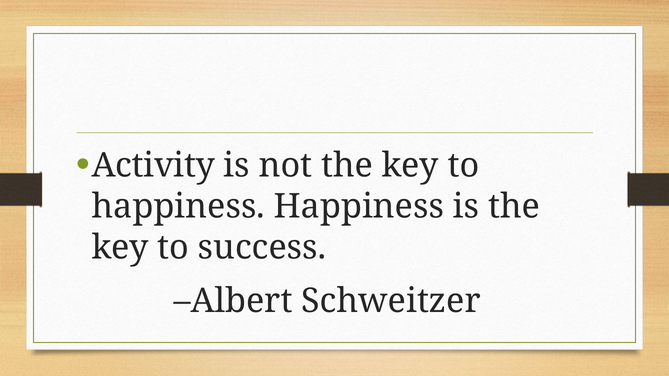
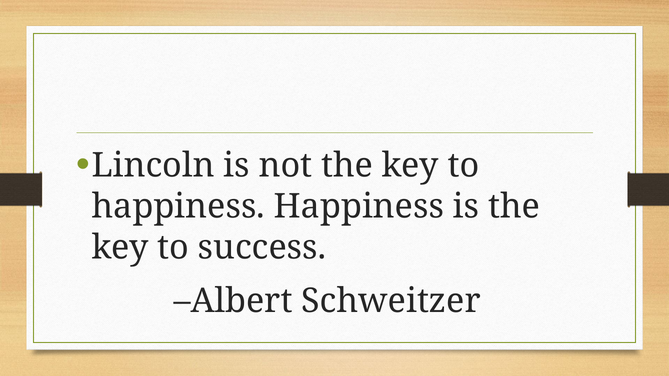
Activity: Activity -> Lincoln (153, 166)
